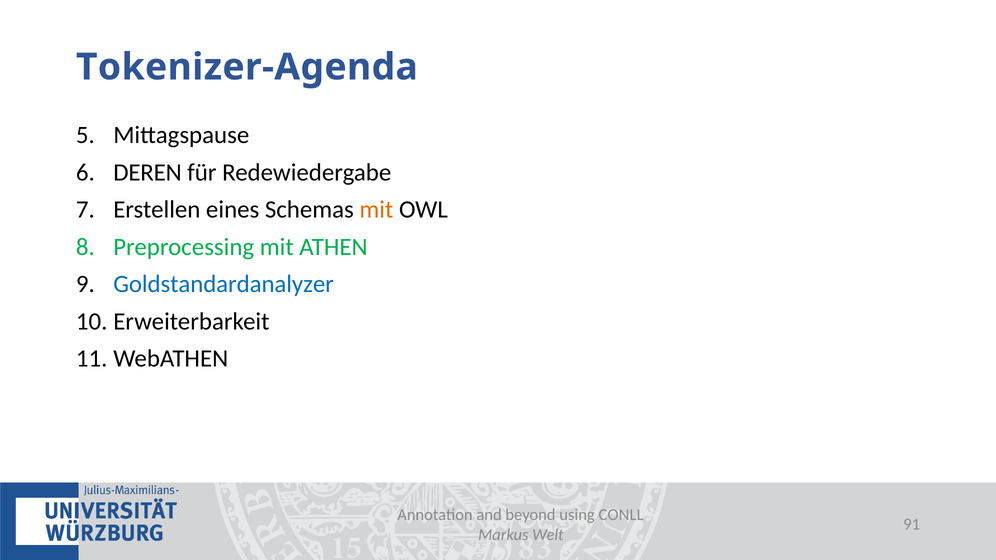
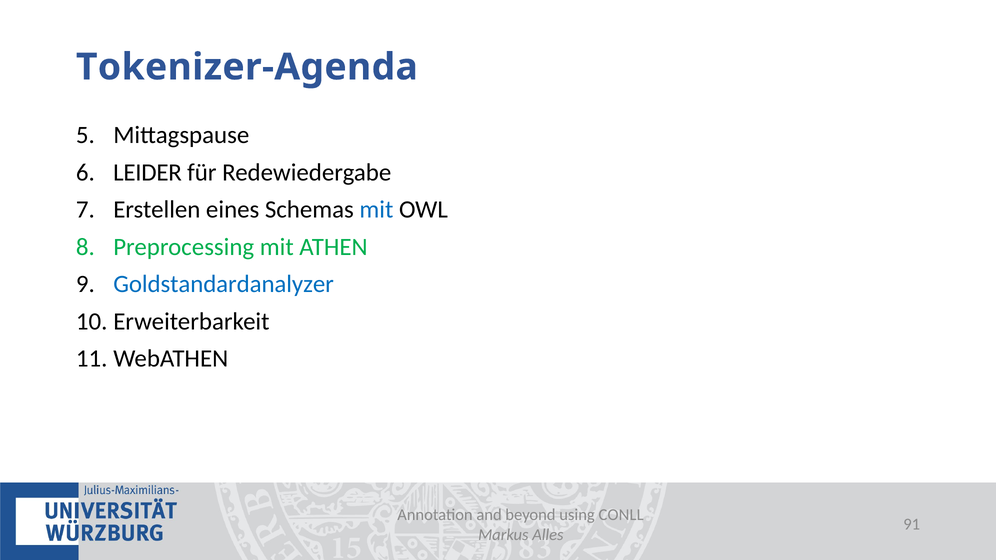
DEREN: DEREN -> LEIDER (148, 173)
mit colour: orange -> blue (376, 210)
Welt: Welt -> Alles (548, 535)
